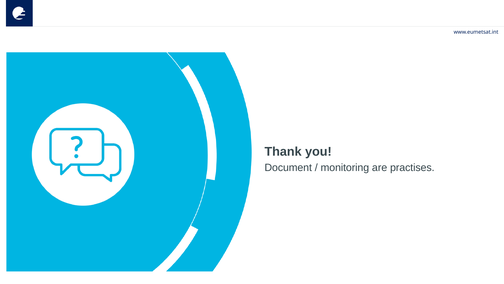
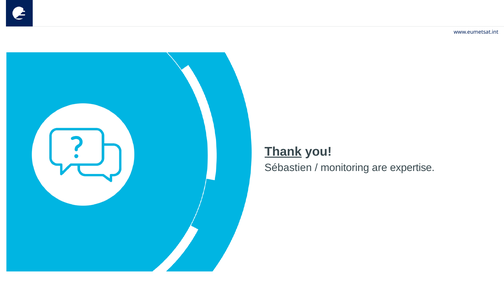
Thank underline: none -> present (283, 151)
Document: Document -> Sébastien (288, 167)
practises: practises -> expertise (412, 167)
